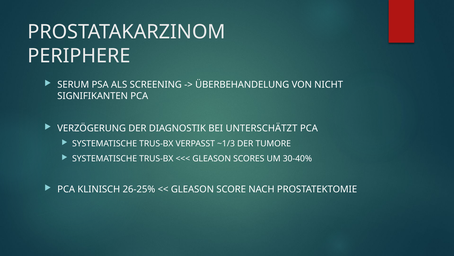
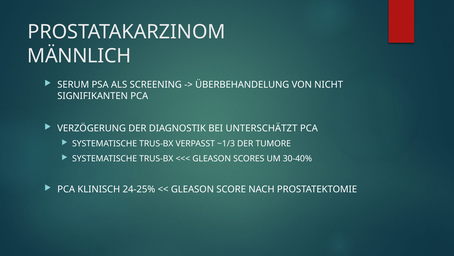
PERIPHERE: PERIPHERE -> MÄNNLICH (79, 56)
26-25%: 26-25% -> 24-25% (139, 189)
